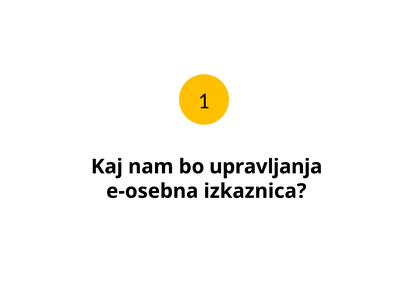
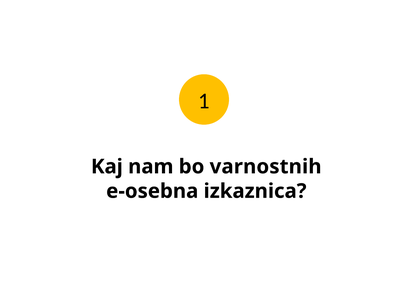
upravljanja: upravljanja -> varnostnih (266, 167)
